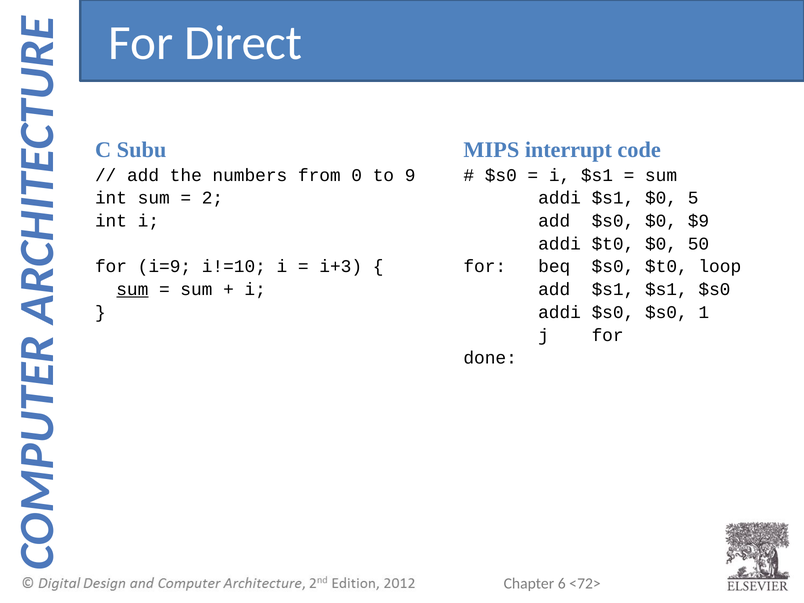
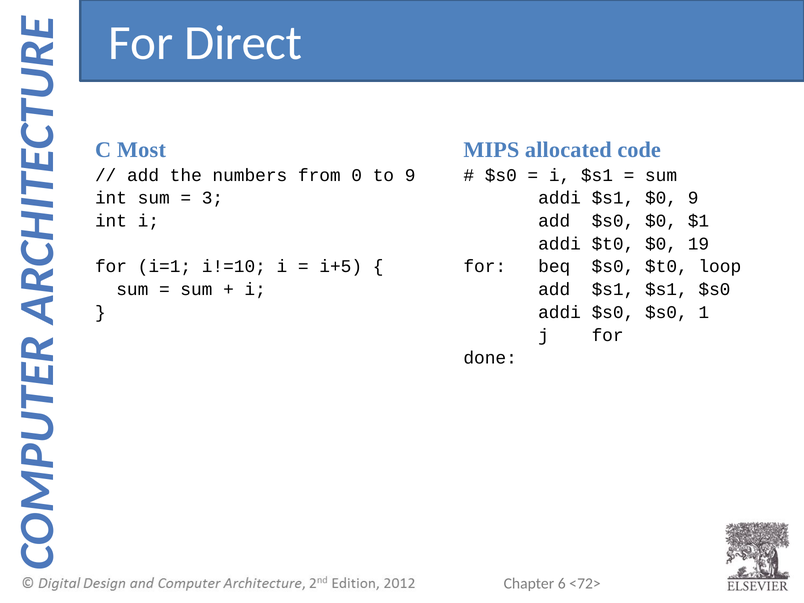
Subu: Subu -> Most (141, 150)
interrupt: interrupt -> allocated (568, 150)
2: 2 -> 3 (213, 198)
$0 5: 5 -> 9 (693, 198)
$9: $9 -> $1 (698, 221)
50: 50 -> 19 (698, 244)
i=9: i=9 -> i=1 (164, 267)
i+3: i+3 -> i+5 (341, 267)
sum underline: present -> none (132, 289)
